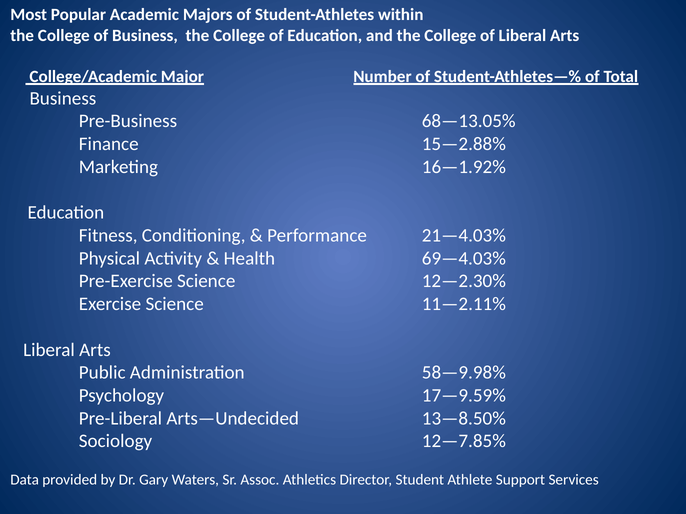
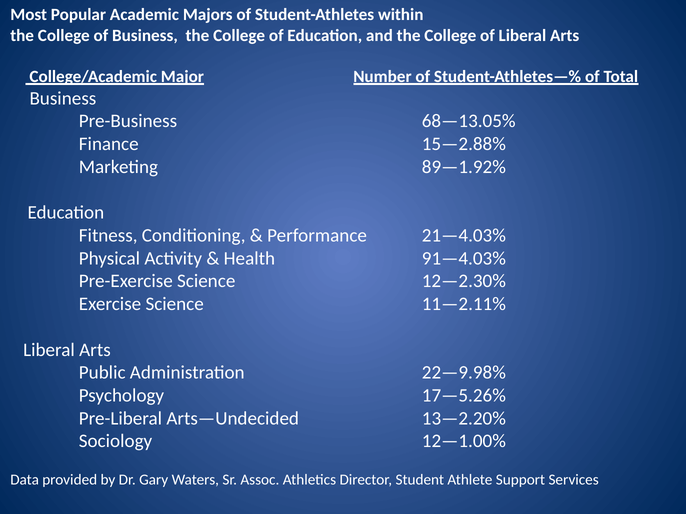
16—1.92%: 16—1.92% -> 89—1.92% (464, 167)
69—4.03%: 69—4.03% -> 91—4.03% (464, 259)
58—9.98%: 58—9.98% -> 22—9.98% (464, 373)
17—9.59%: 17—9.59% -> 17—5.26% (464, 396)
13—8.50%: 13—8.50% -> 13—2.20% (464, 419)
12—7.85%: 12—7.85% -> 12—1.00% (464, 442)
